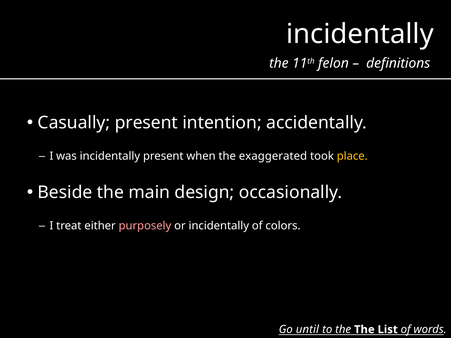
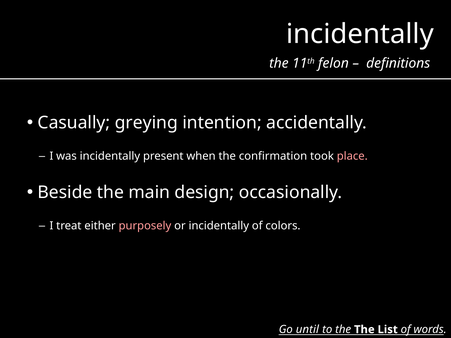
Casually present: present -> greying (146, 123)
exaggerated: exaggerated -> confirmation (273, 156)
place colour: yellow -> pink (352, 156)
